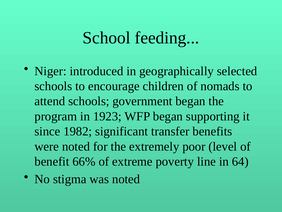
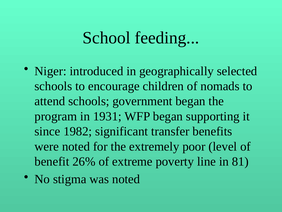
1923: 1923 -> 1931 (107, 116)
66%: 66% -> 26% (84, 161)
64: 64 -> 81 (240, 161)
